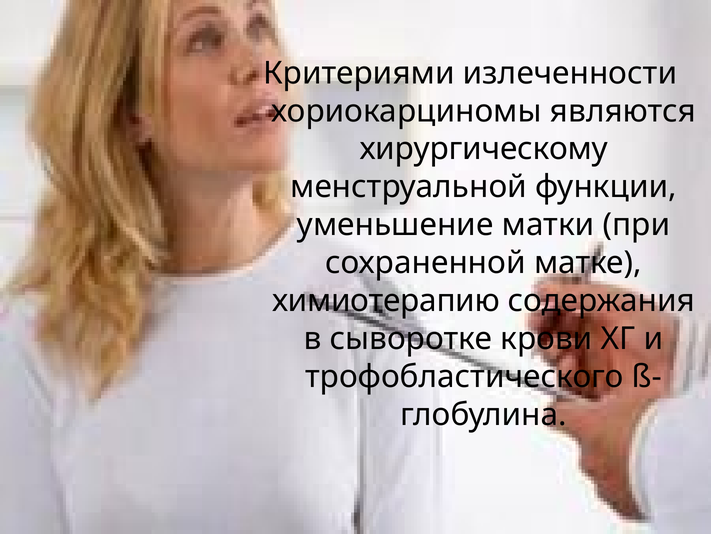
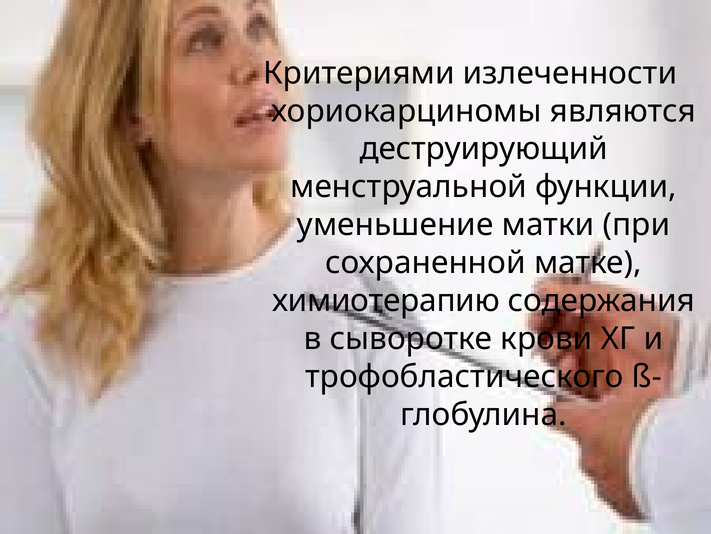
хирургическому: хирургическому -> деструирующий (484, 149)
